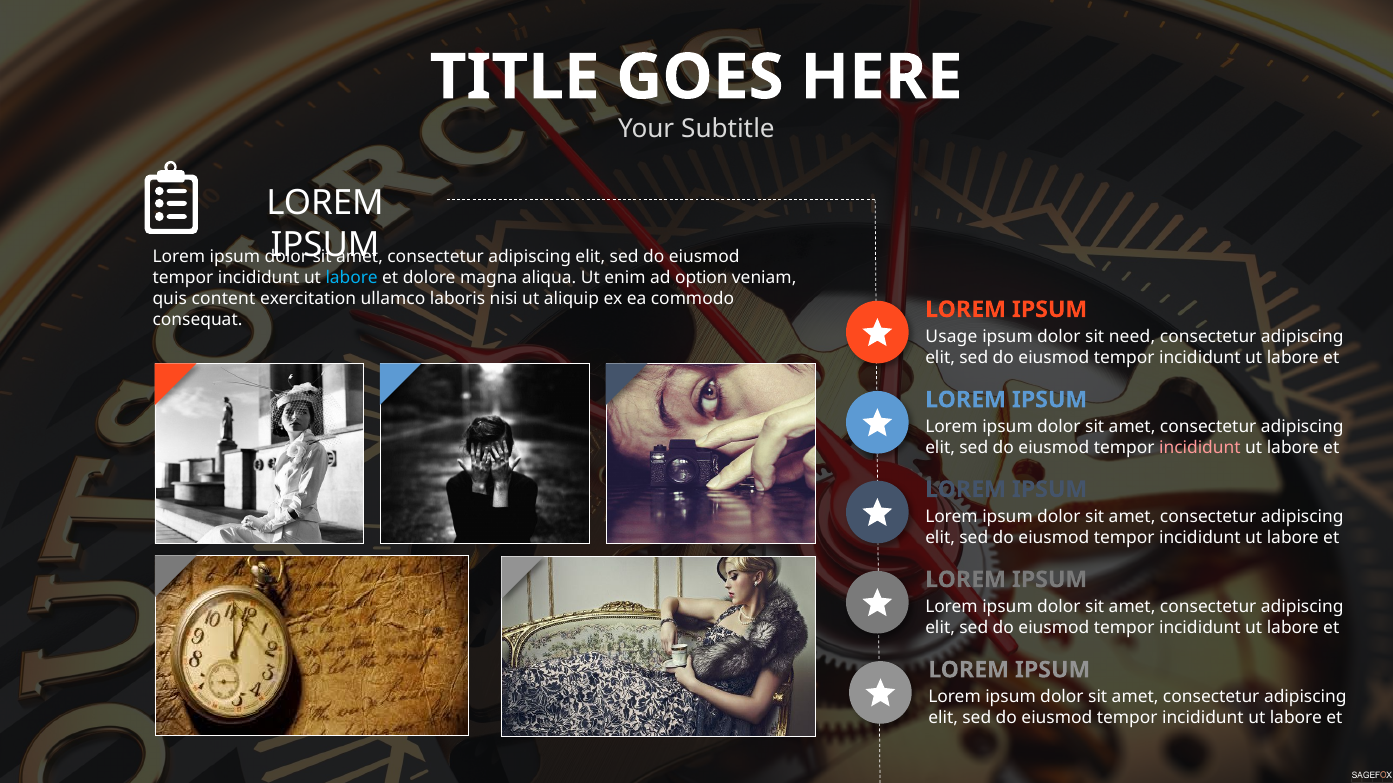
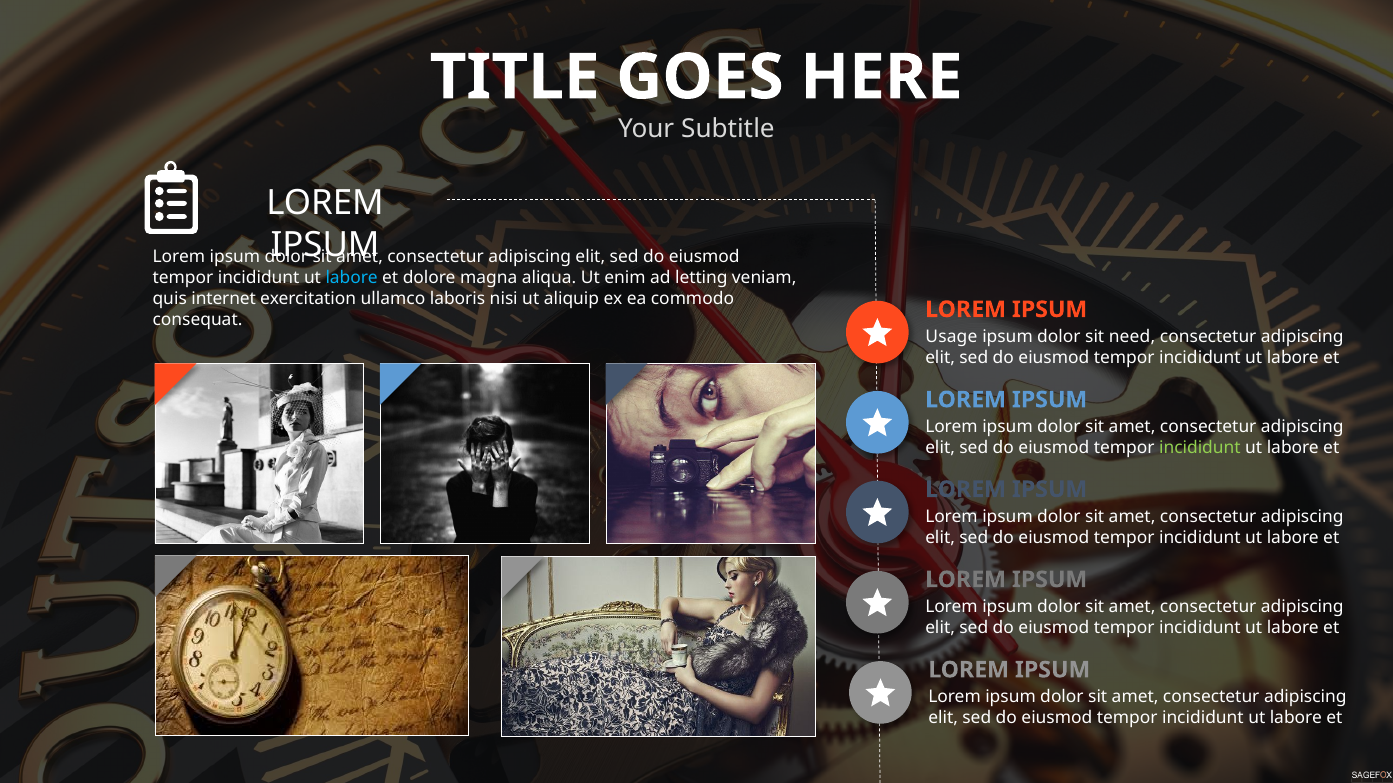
option: option -> letting (701, 278)
content: content -> internet (224, 299)
incididunt colour: pink -> light green (1200, 448)
